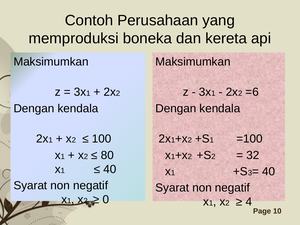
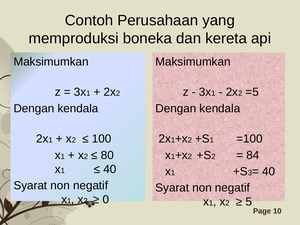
=6: =6 -> =5 (252, 92)
32: 32 -> 84 (253, 155)
4: 4 -> 5 (249, 202)
